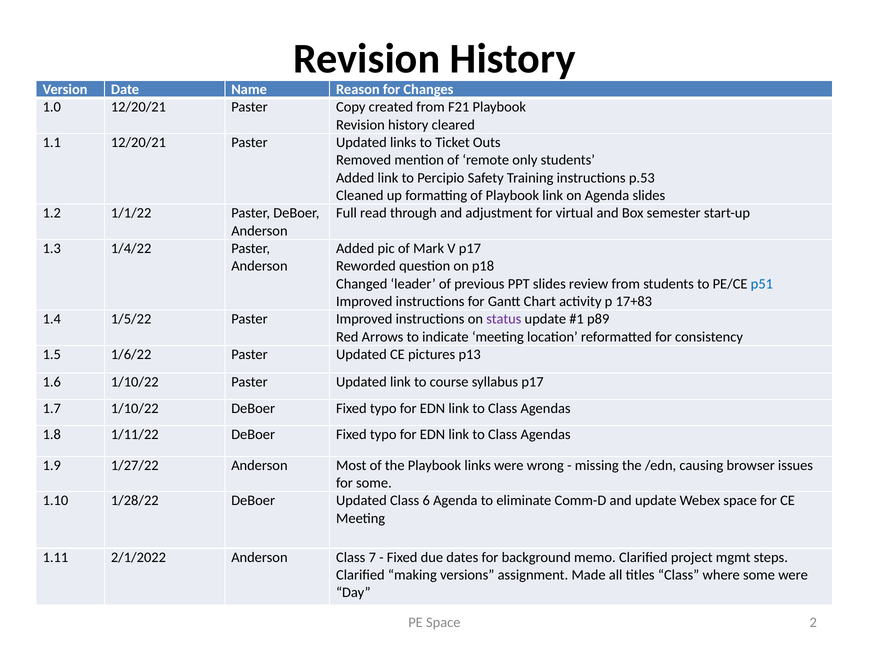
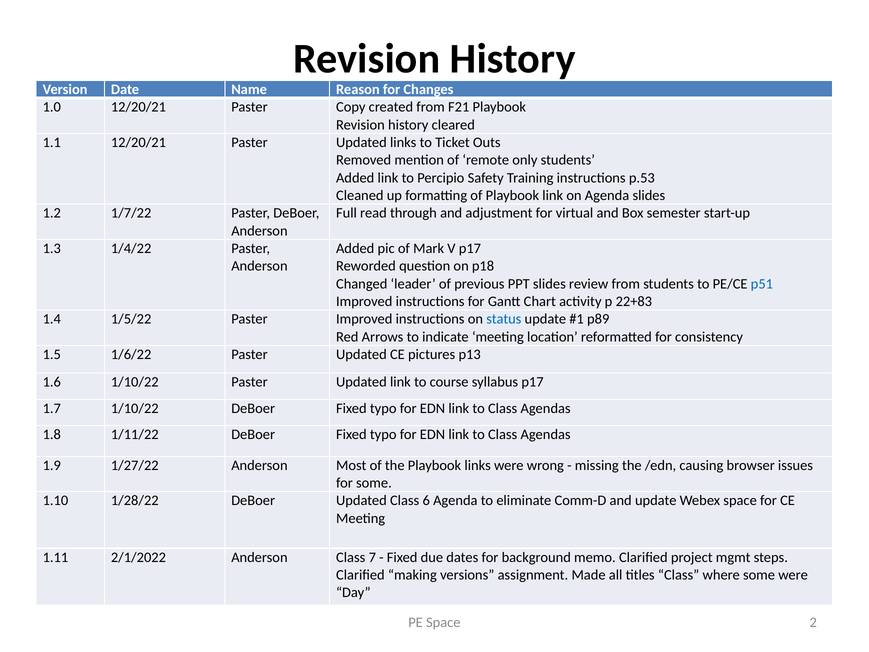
1/1/22: 1/1/22 -> 1/7/22 (131, 213)
17+83: 17+83 -> 22+83 (634, 301)
status colour: purple -> blue (504, 319)
